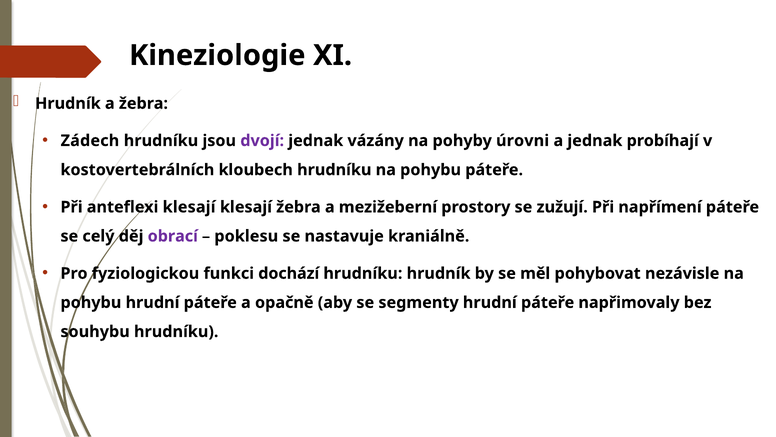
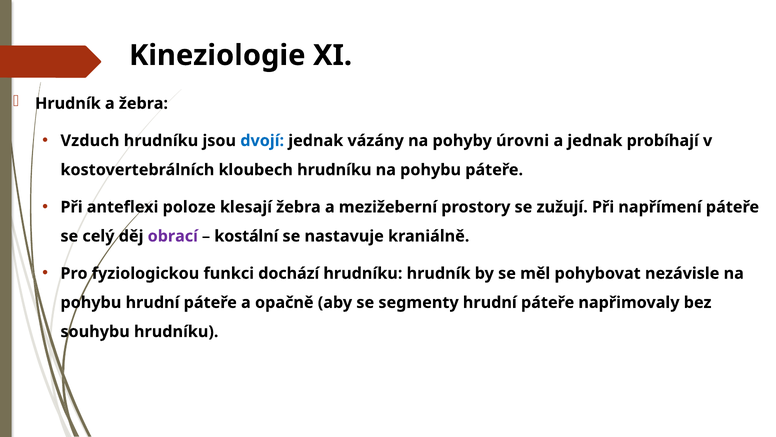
Zádech: Zádech -> Vzduch (90, 141)
dvojí colour: purple -> blue (262, 141)
anteflexi klesají: klesají -> poloze (189, 207)
poklesu: poklesu -> kostální (246, 236)
